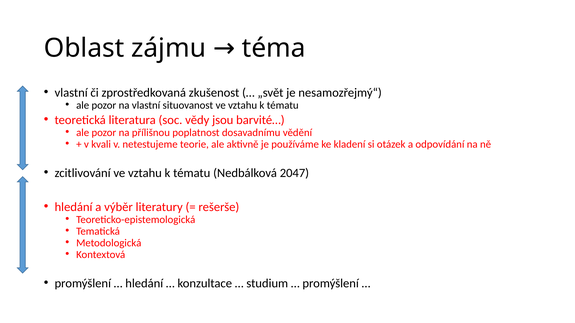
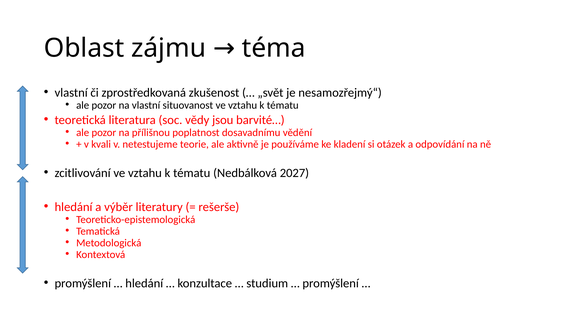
2047: 2047 -> 2027 (294, 173)
